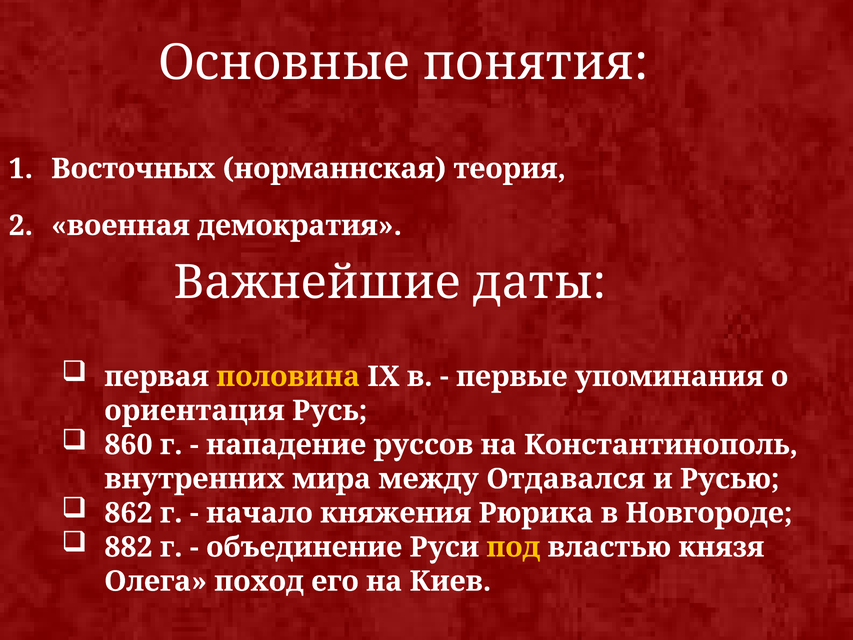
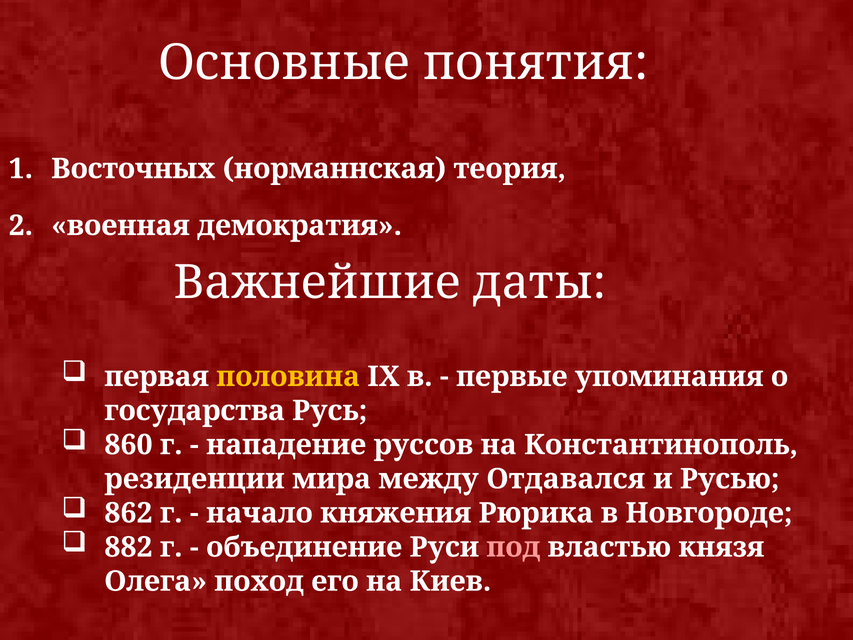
ориентация: ориентация -> государства (195, 411)
внутренних: внутренних -> резиденции (194, 479)
под colour: yellow -> pink (513, 547)
